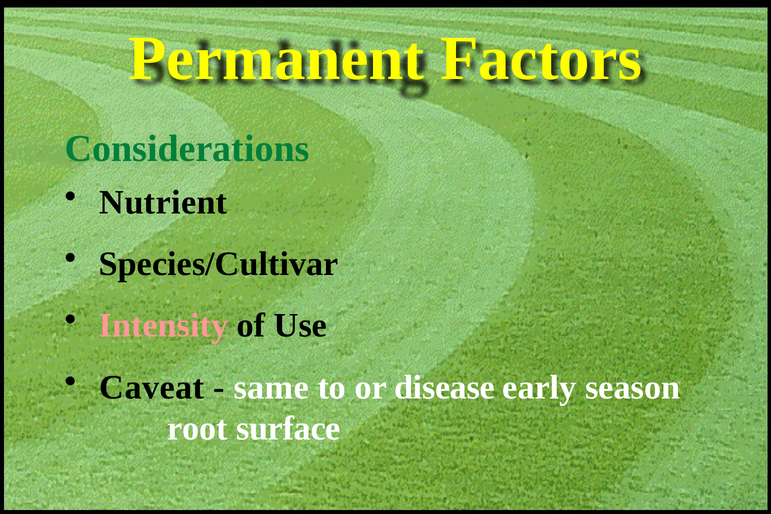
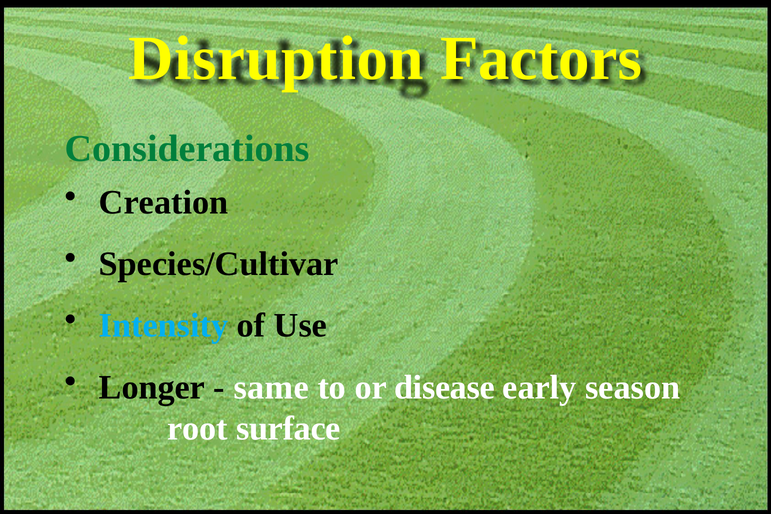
Permanent: Permanent -> Disruption (276, 59)
Nutrient: Nutrient -> Creation (164, 202)
Intensity colour: pink -> light blue (164, 326)
Caveat: Caveat -> Longer (152, 387)
